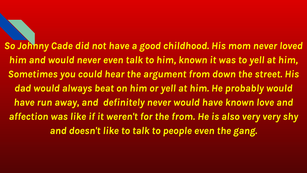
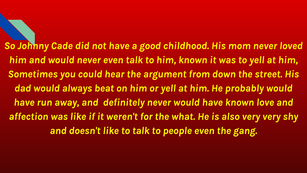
the from: from -> what (183, 116)
